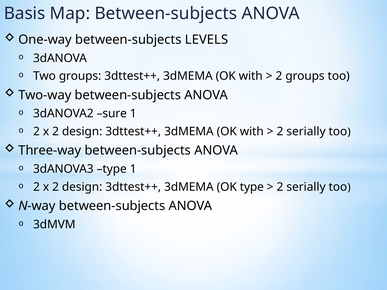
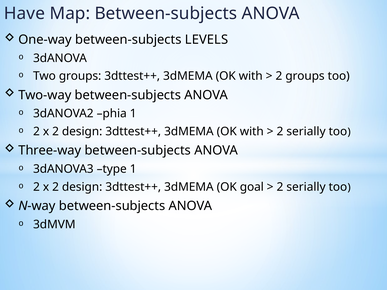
Basis: Basis -> Have (24, 13)
sure: sure -> phia (112, 114)
OK type: type -> goal (252, 187)
